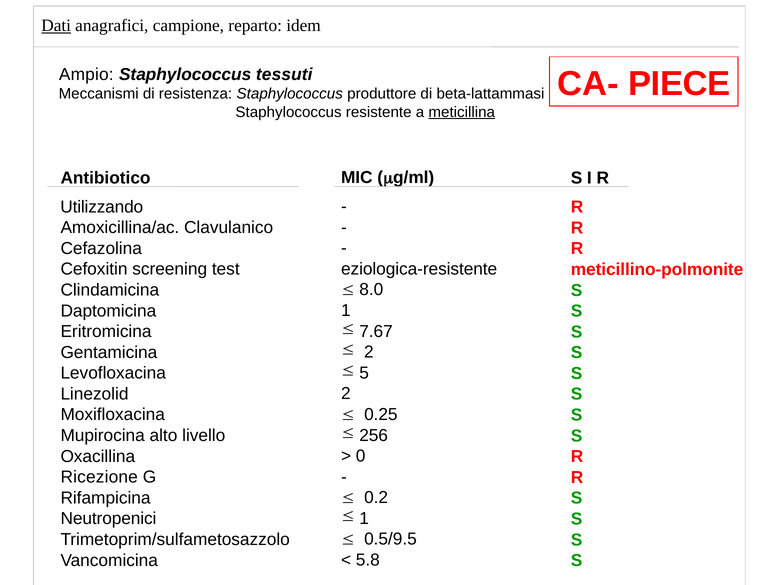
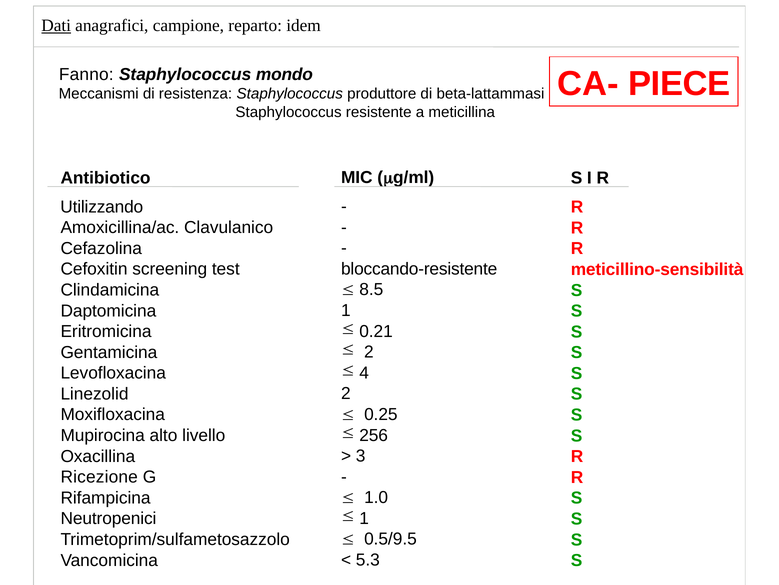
Ampio: Ampio -> Fanno (86, 74)
tessuti: tessuti -> mondo (284, 74)
meticillina underline: present -> none (462, 112)
eziologica-resistente: eziologica-resistente -> bloccando-resistente (419, 269)
meticillino-polmonite: meticillino-polmonite -> meticillino-sensibilità (657, 269)
8.0: 8.0 -> 8.5 (371, 289)
7.67: 7.67 -> 0.21 (376, 331)
5: 5 -> 4 (364, 372)
0: 0 -> 3 (361, 455)
0.2: 0.2 -> 1.0 (376, 497)
5.8: 5.8 -> 5.3 (368, 559)
